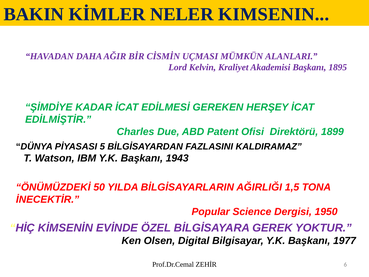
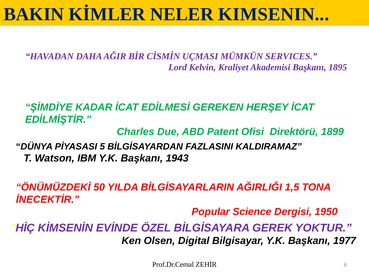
ALANLARI: ALANLARI -> SERVICES (291, 56)
